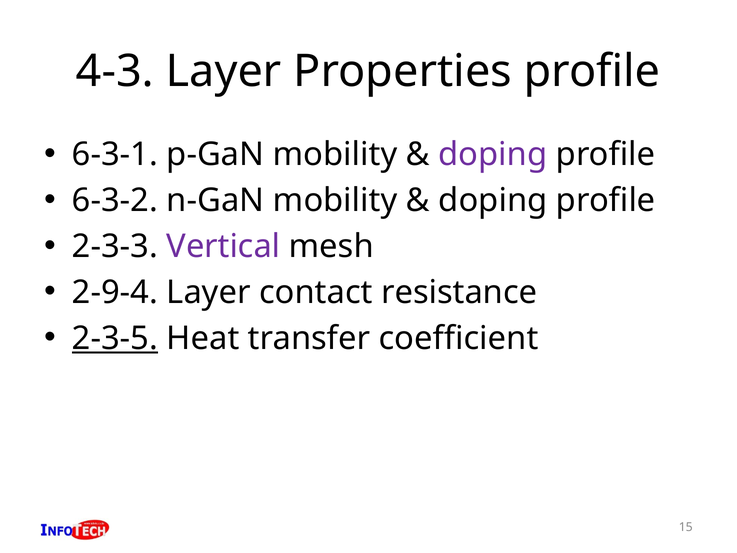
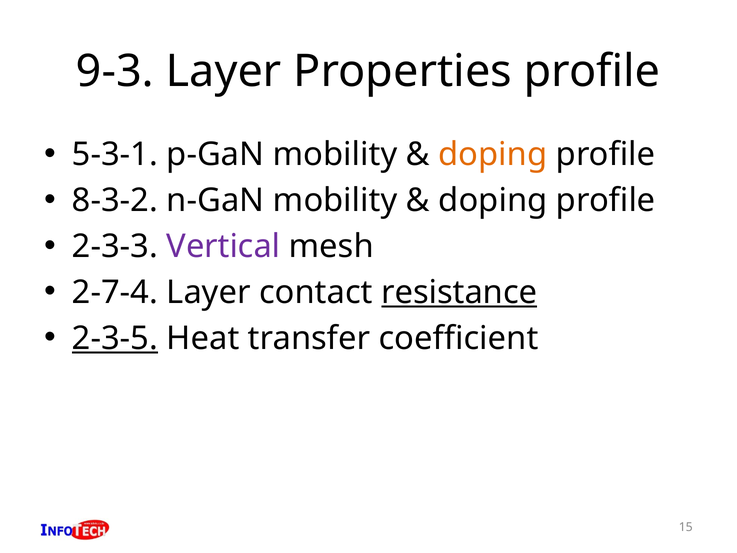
4-3: 4-3 -> 9-3 (115, 71)
6-3-1: 6-3-1 -> 5-3-1 (115, 155)
doping colour: purple -> orange (493, 155)
6-3-2: 6-3-2 -> 8-3-2 (115, 200)
2-9-4: 2-9-4 -> 2-7-4 (115, 292)
resistance underline: none -> present (459, 292)
